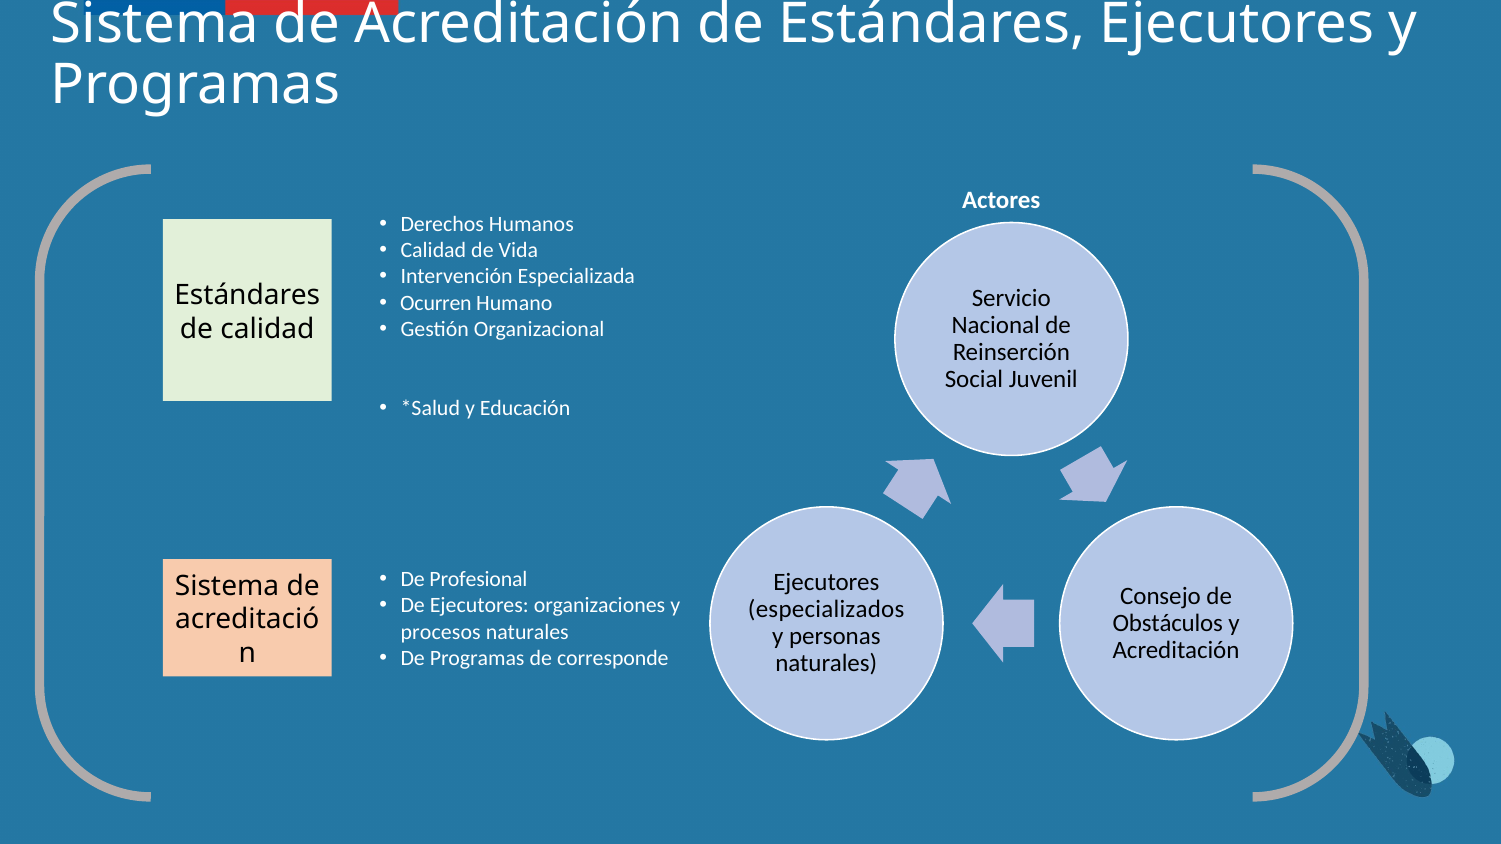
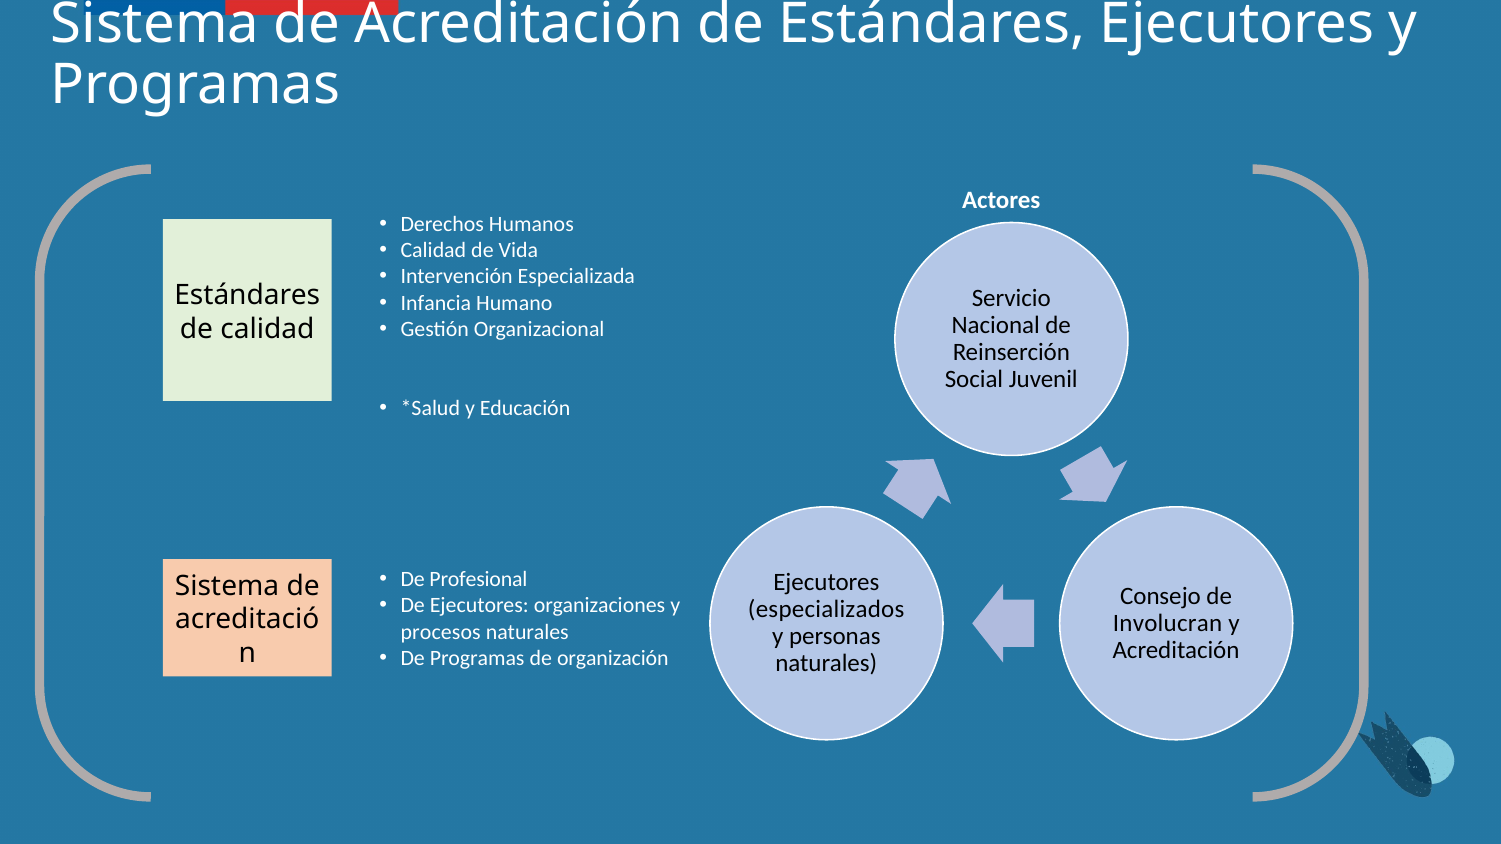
Ocurren: Ocurren -> Infancia (436, 303)
Obstáculos: Obstáculos -> Involucran (1168, 623)
corresponde: corresponde -> organización (613, 658)
